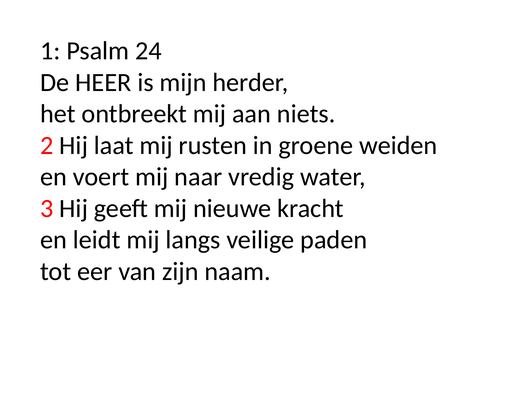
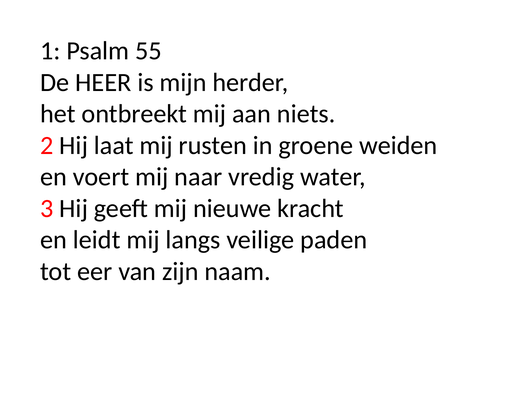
24: 24 -> 55 (148, 51)
